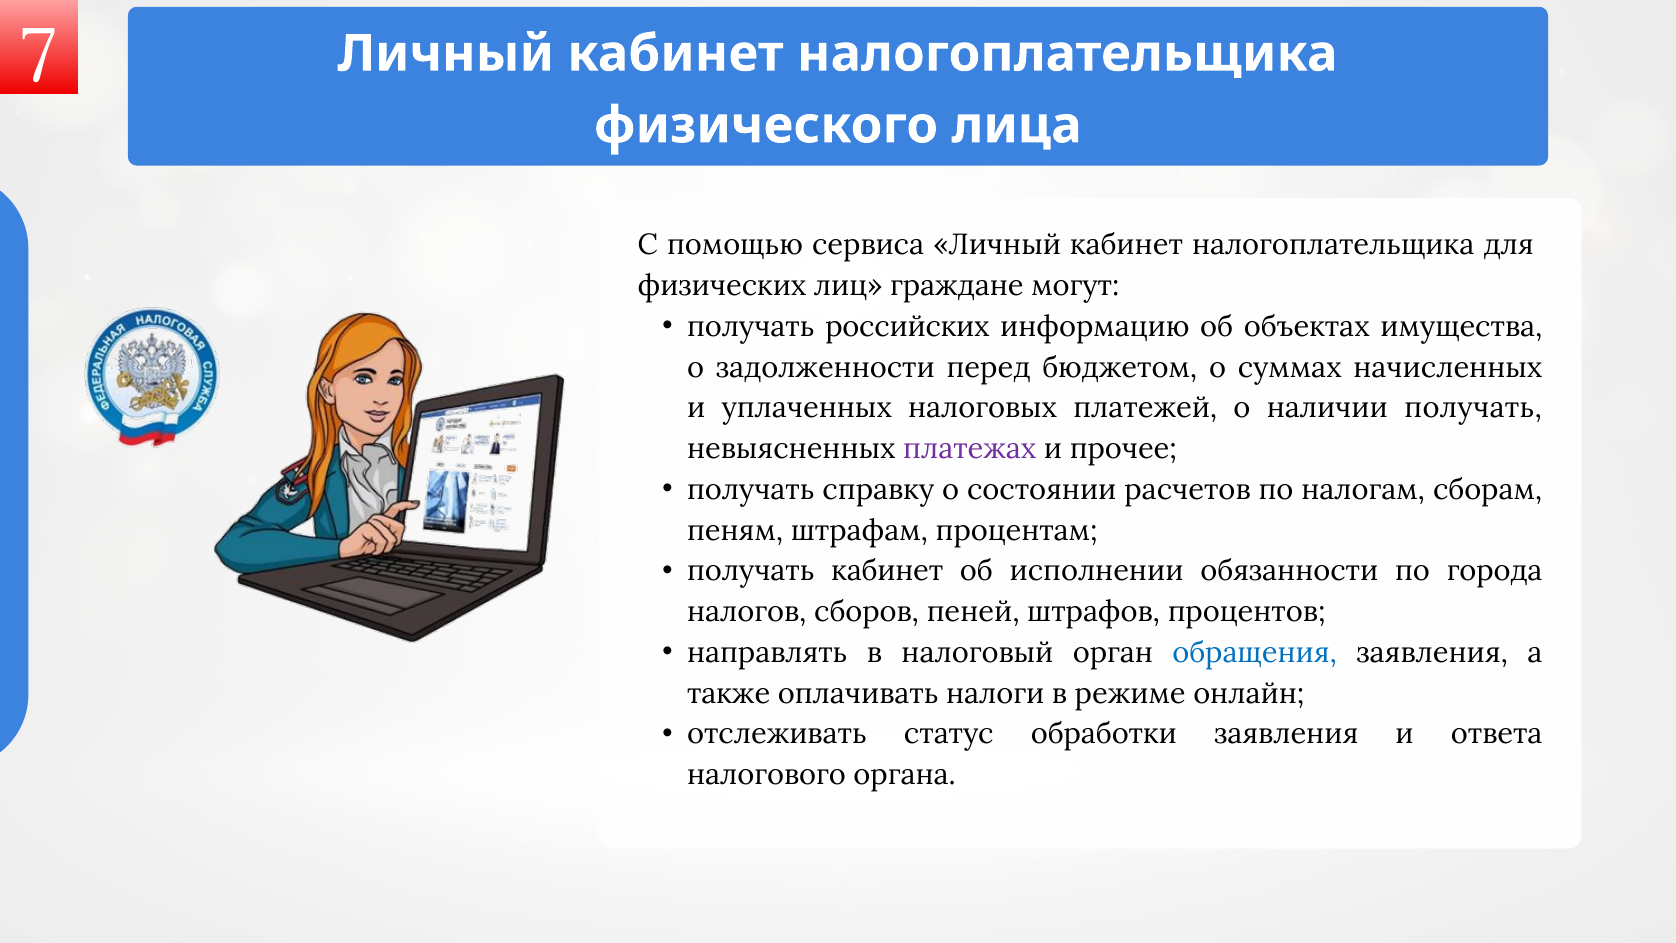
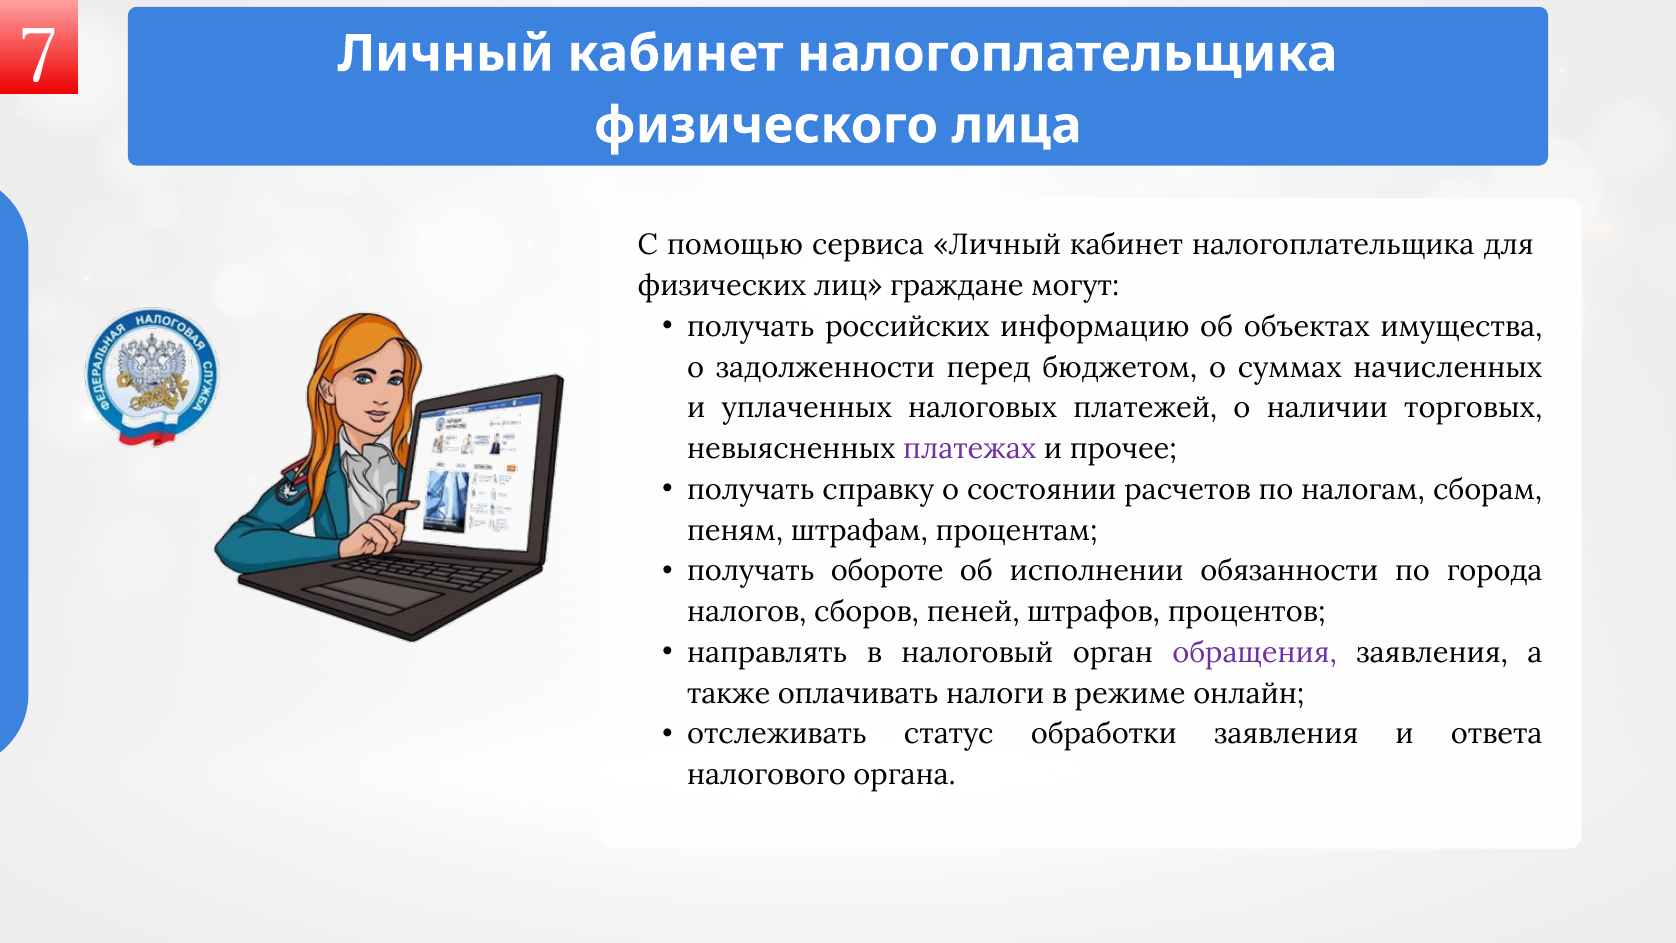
наличии получать: получать -> торговых (1473, 408)
получать кабинет: кабинет -> обороте (887, 571)
обращения colour: blue -> purple (1255, 653)
